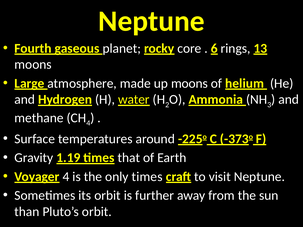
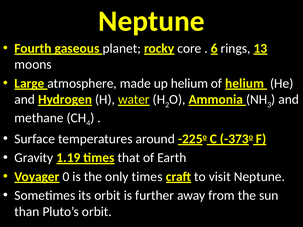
up moons: moons -> helium (190, 83)
4: 4 -> 0 (66, 177)
